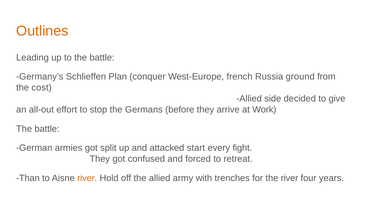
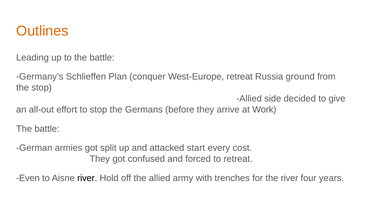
West-Europe french: french -> retreat (240, 77)
the cost: cost -> stop (42, 88)
fight: fight -> cost (242, 148)
Than: Than -> Even (28, 178)
river colour: orange -> black (87, 178)
